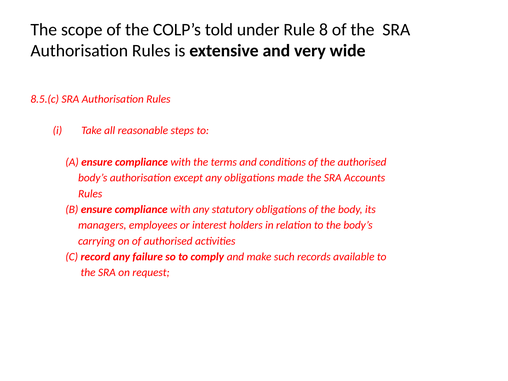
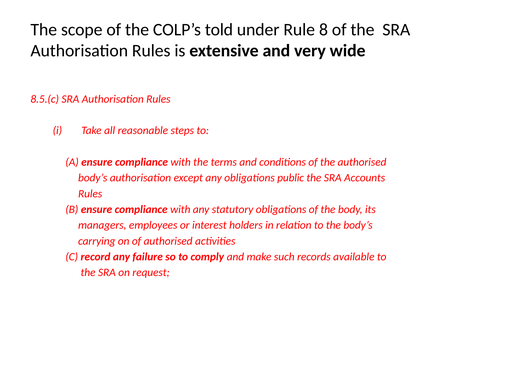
made: made -> public (291, 178)
